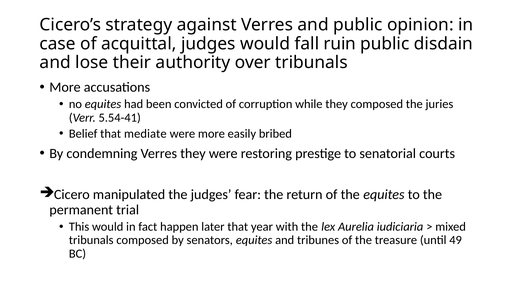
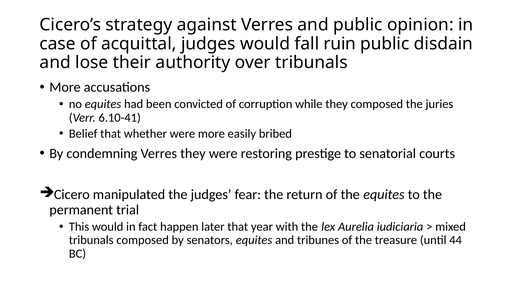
5.54-41: 5.54-41 -> 6.10-41 (120, 118)
mediate: mediate -> whether (145, 134)
49: 49 -> 44 (456, 241)
